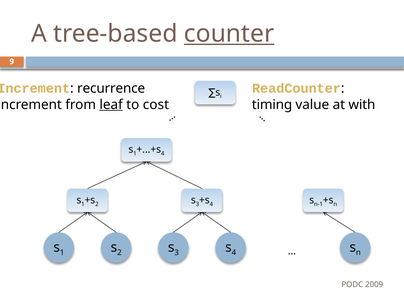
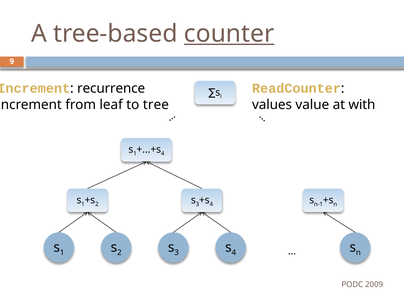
leaf underline: present -> none (111, 105)
cost: cost -> tree (156, 105)
timing: timing -> values (272, 105)
